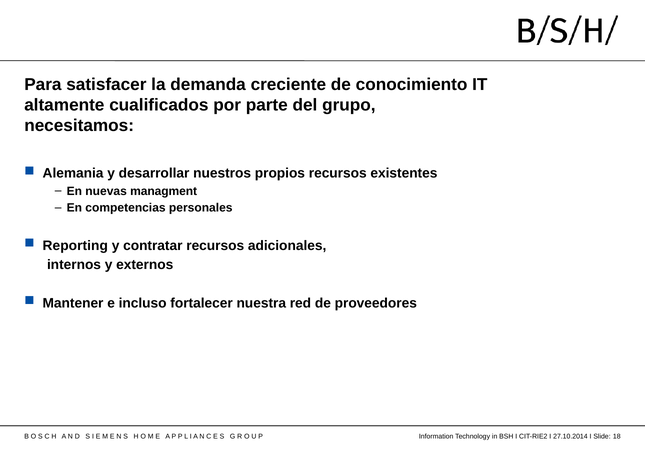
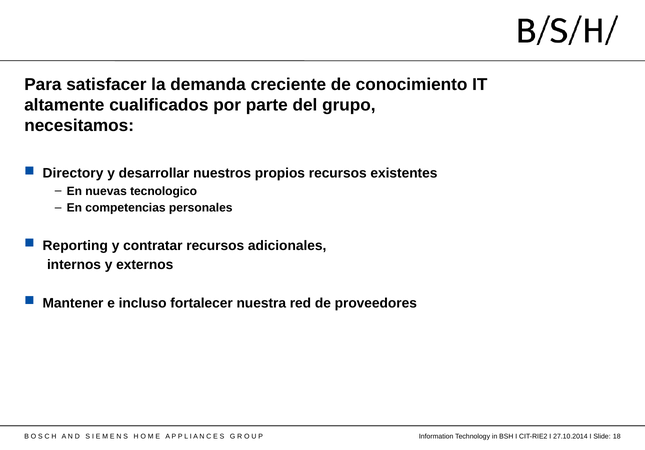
Alemania: Alemania -> Directory (73, 174)
managment: managment -> tecnologico (164, 191)
